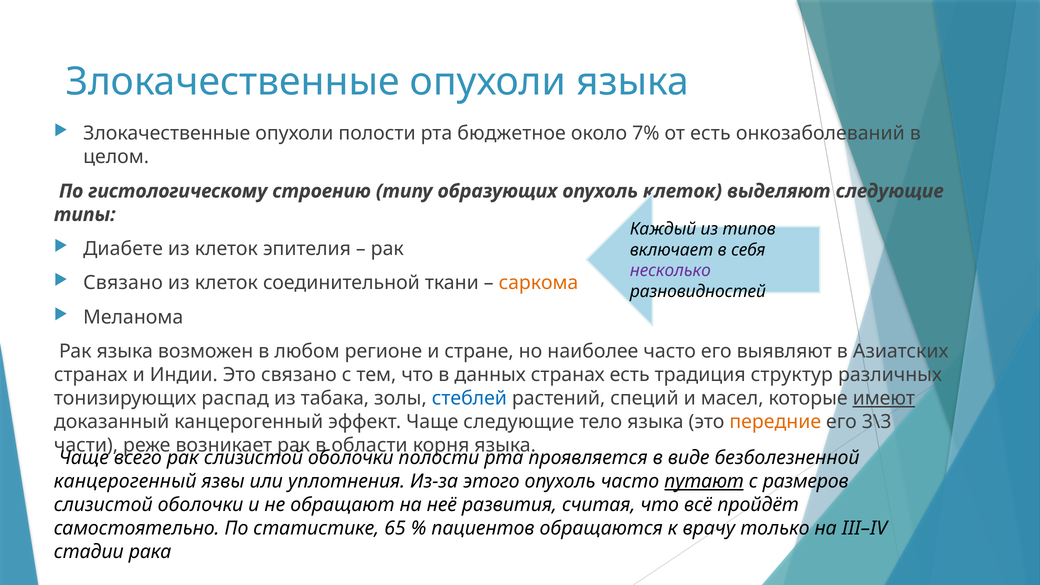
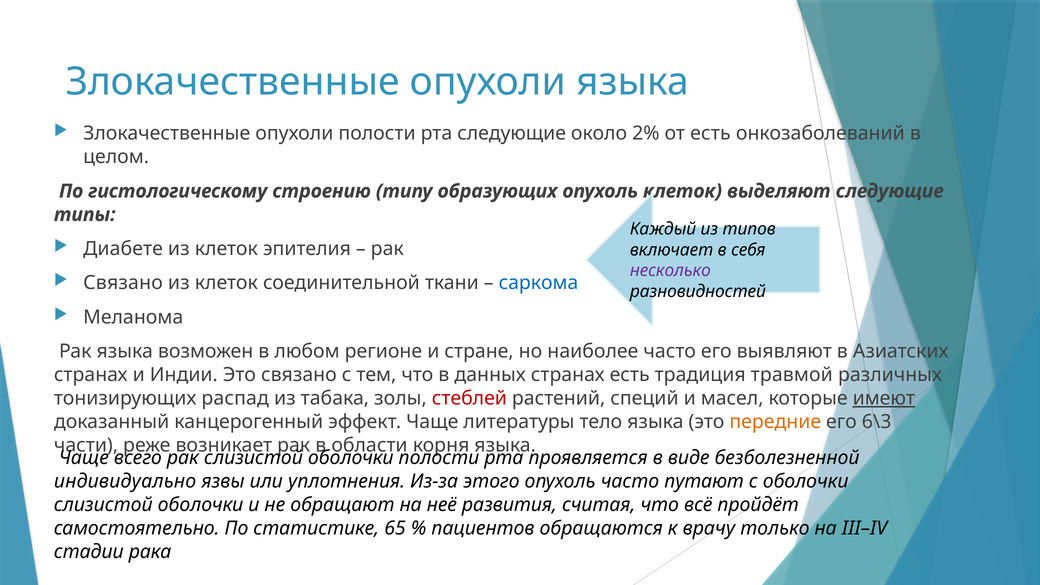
рта бюджетное: бюджетное -> следующие (512, 134)
7%: 7% -> 2% (646, 134)
саркома colour: orange -> blue (539, 283)
структур: структур -> травмой (792, 375)
стеблей colour: blue -> red (469, 398)
Чаще следующие: следующие -> литературы (519, 422)
3\3: 3\3 -> 6\3 (877, 422)
канцерогенный: канцерогенный -> индивидуально (125, 481)
путают underline: present -> none (704, 481)
с размеров: размеров -> оболочки (806, 481)
